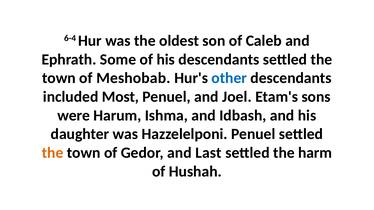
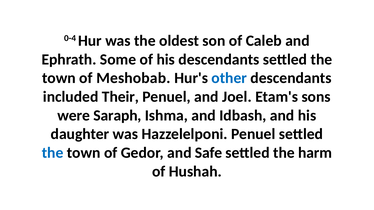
6-4: 6-4 -> 0-4 (70, 38)
Most: Most -> Their (120, 97)
Harum: Harum -> Saraph (117, 116)
the colour: orange -> blue (53, 153)
Last: Last -> Safe (209, 153)
